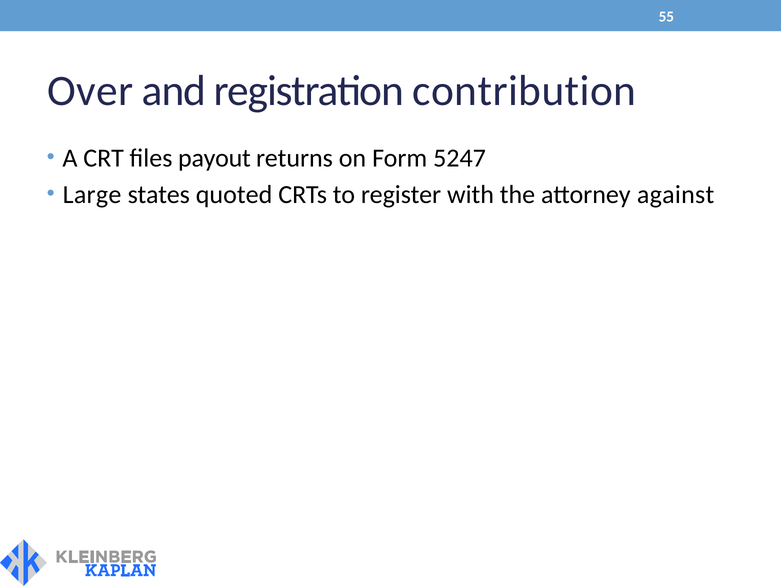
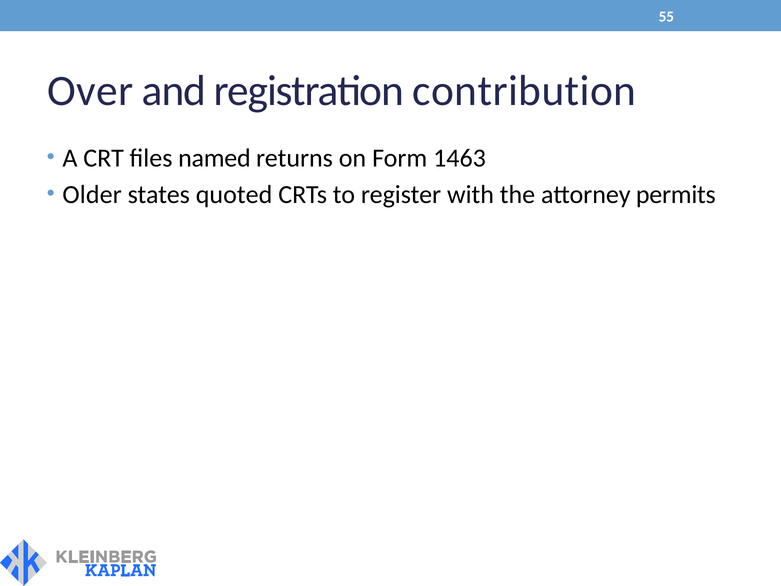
payout: payout -> named (214, 158)
5247: 5247 -> 1463 (460, 158)
Large: Large -> Older (92, 194)
against: against -> permits (676, 194)
